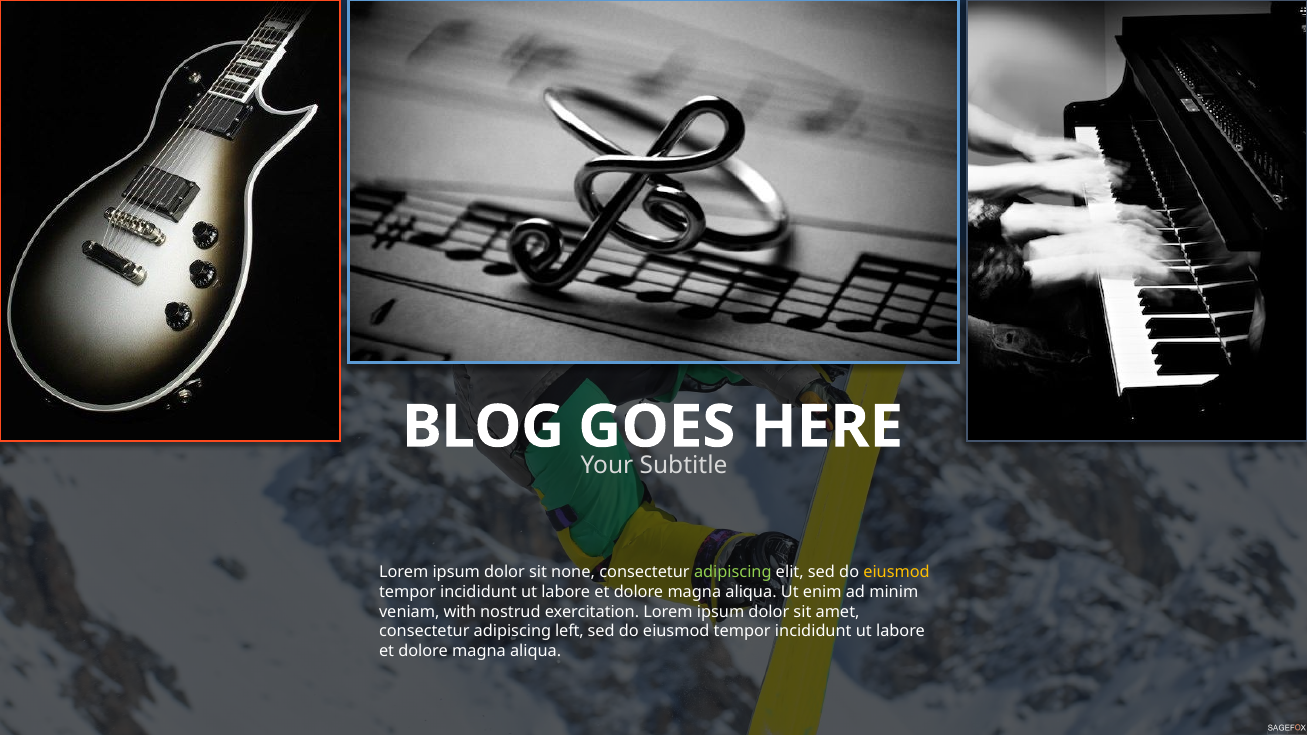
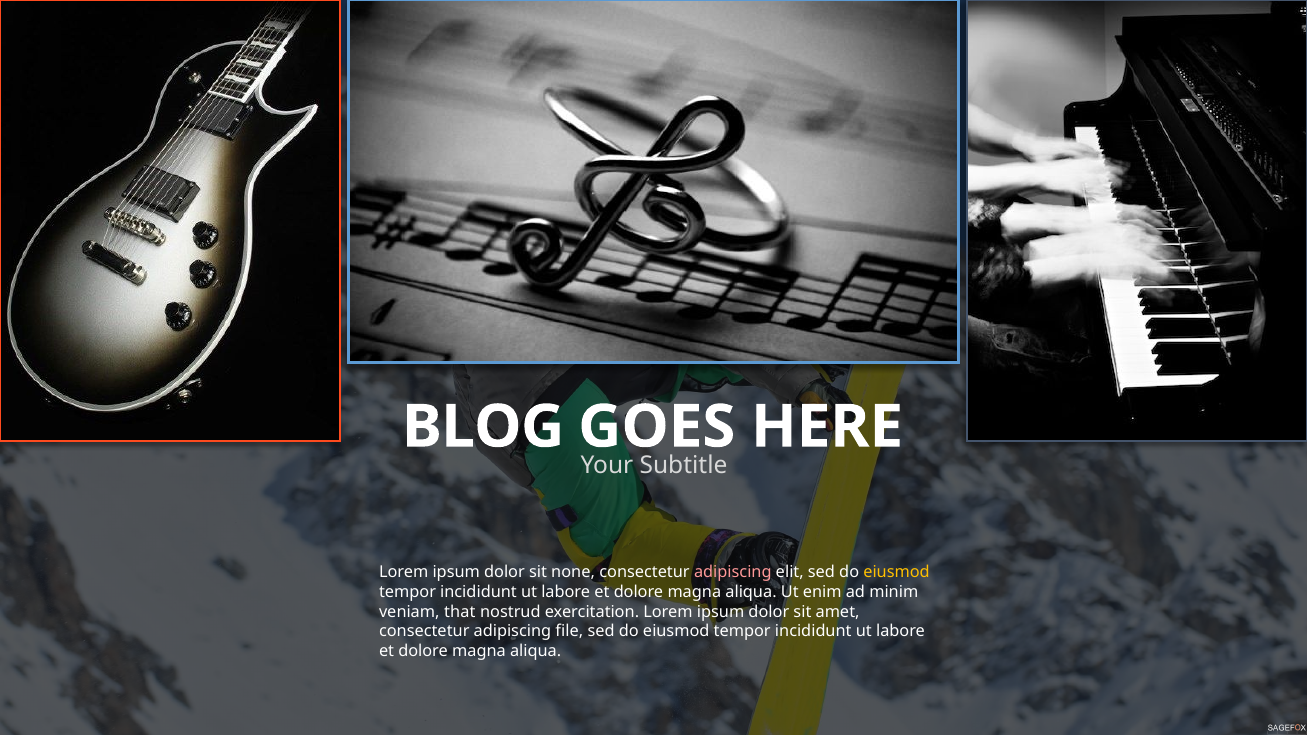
adipiscing colour: light green -> pink (733, 573)
with: with -> that (460, 612)
left: left -> file (569, 632)
